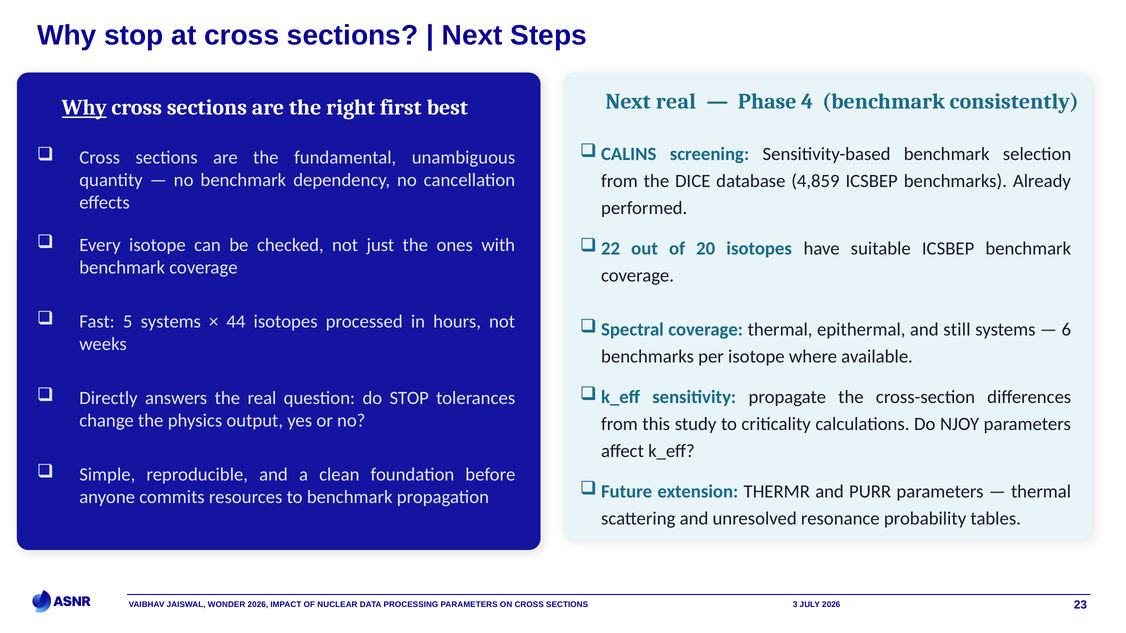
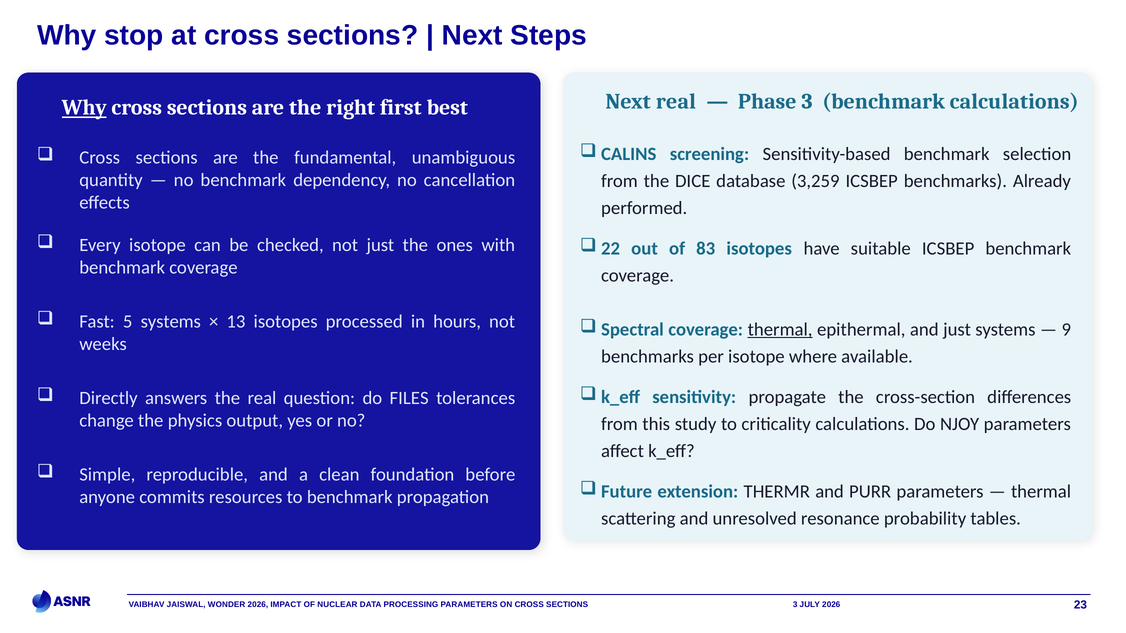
Phase 4: 4 -> 3 (807, 102)
benchmark consistently: consistently -> calculations (1014, 102)
4,859: 4,859 -> 3,259 (815, 181)
20: 20 -> 83 (706, 249)
44: 44 -> 13 (236, 322)
thermal underline: none -> present (780, 330)
and still: still -> just (957, 330)
6: 6 -> 9 (1066, 330)
do STOP: STOP -> FILES (409, 398)
